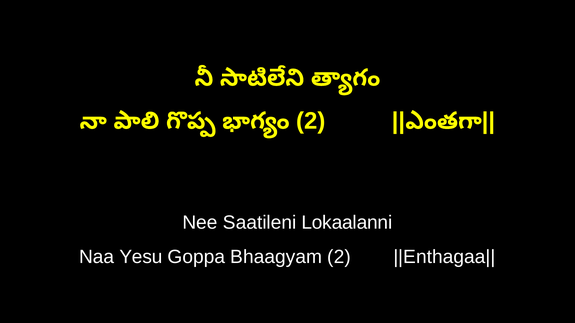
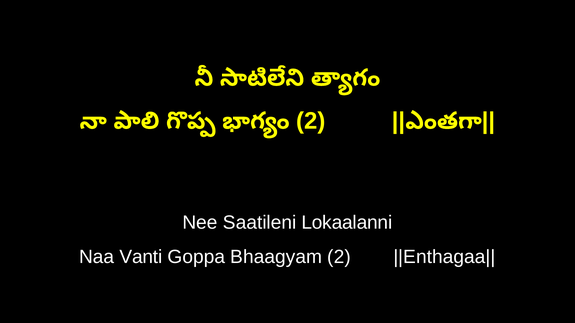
Yesu: Yesu -> Vanti (141, 257)
